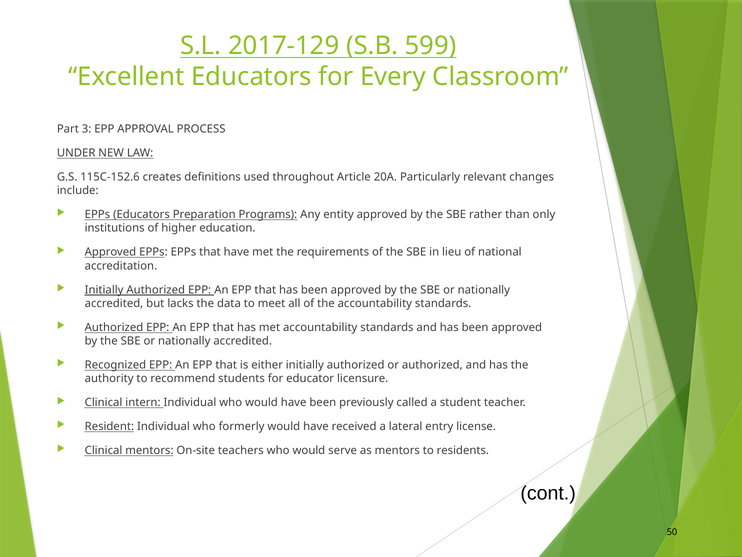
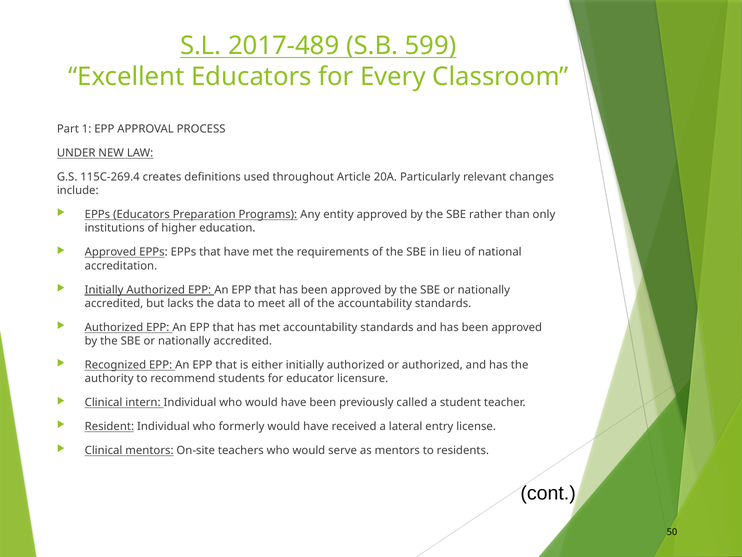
2017-129: 2017-129 -> 2017-489 (284, 46)
3: 3 -> 1 (87, 129)
115C-152.6: 115C-152.6 -> 115C-269.4 (110, 177)
